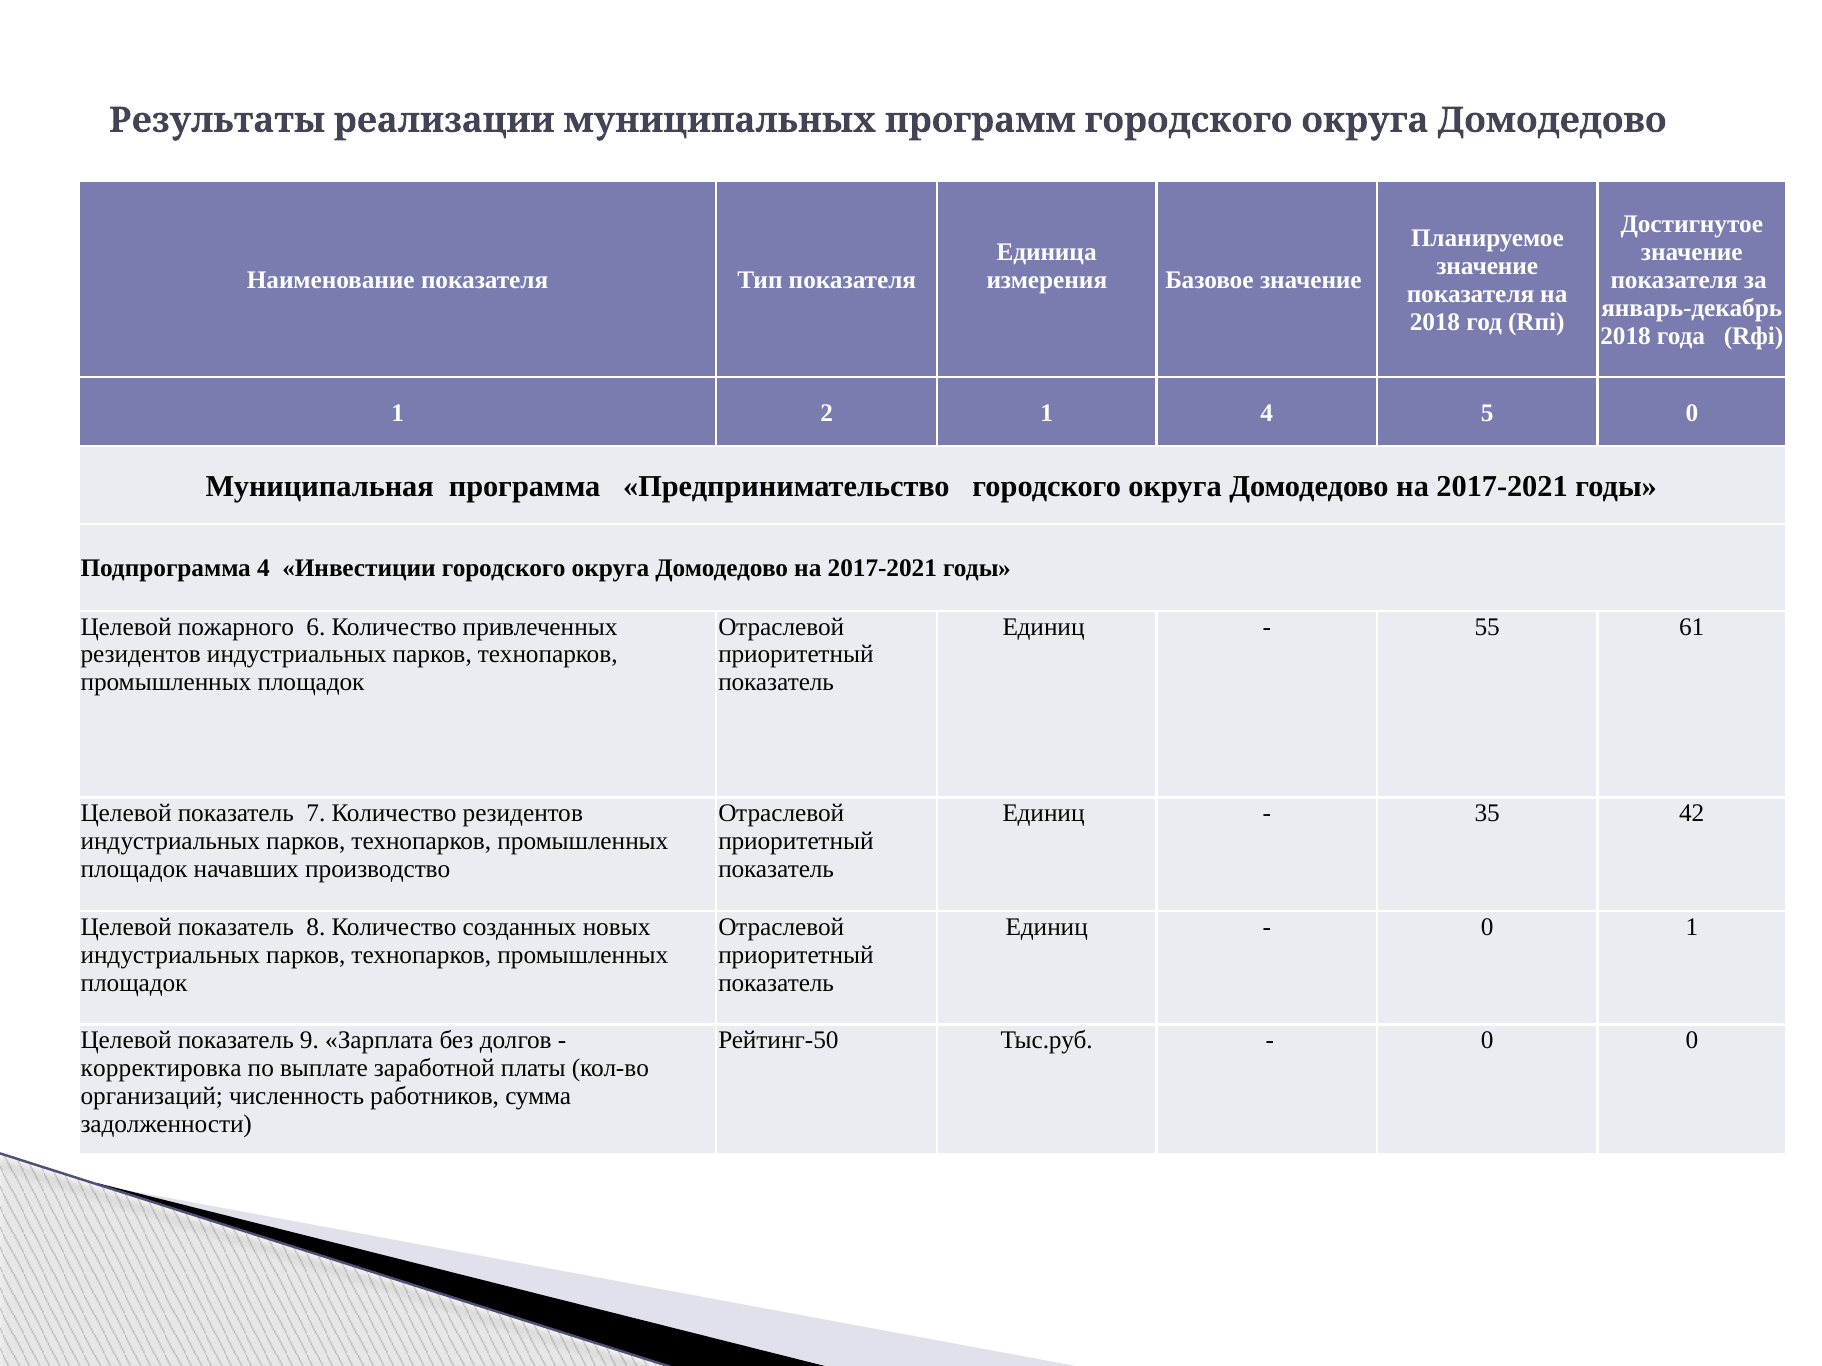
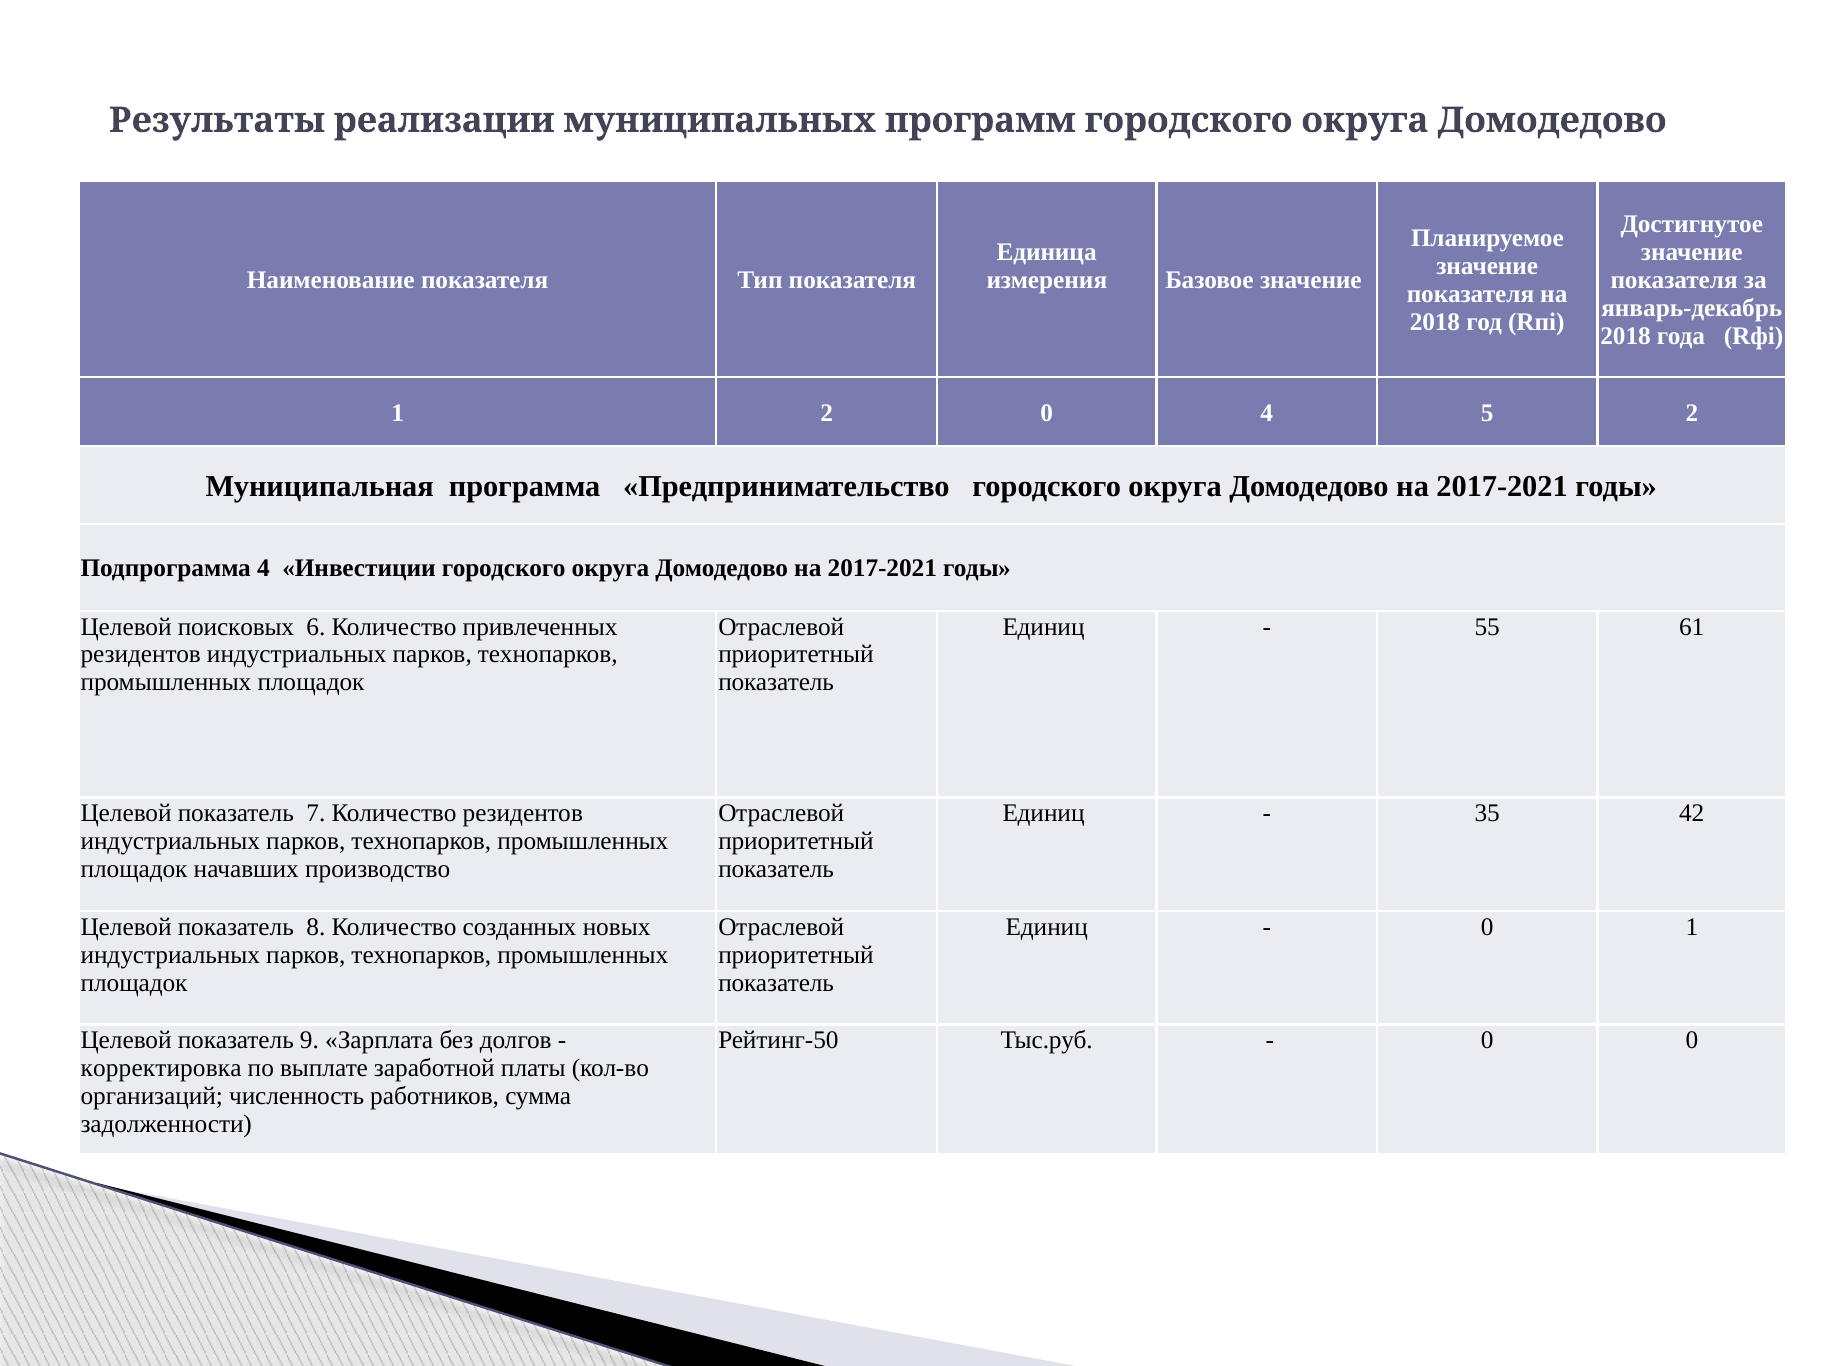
2 1: 1 -> 0 (1047, 413)
5 0: 0 -> 2 (1692, 413)
пожарного: пожарного -> поисковых (236, 627)
